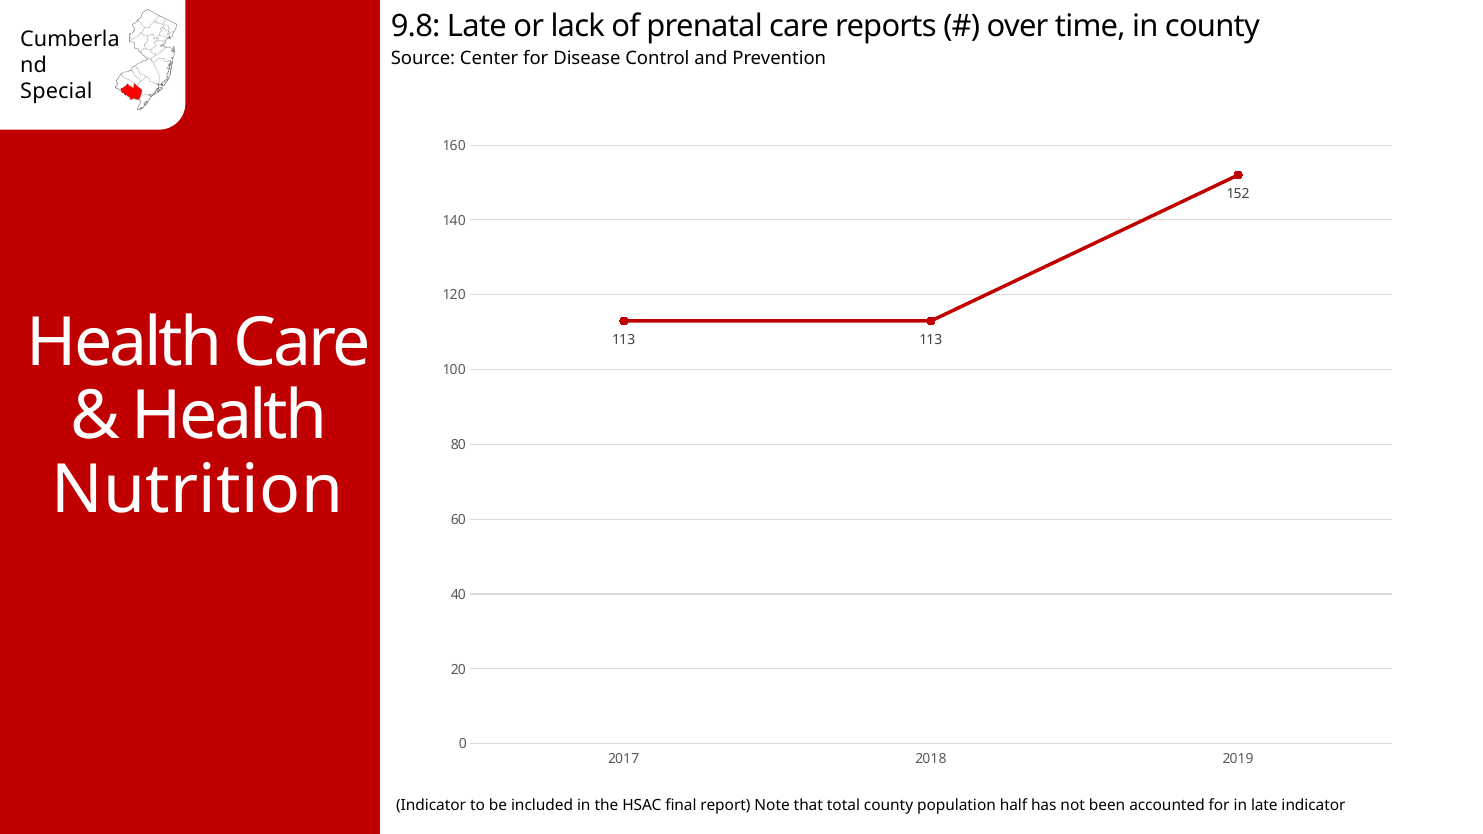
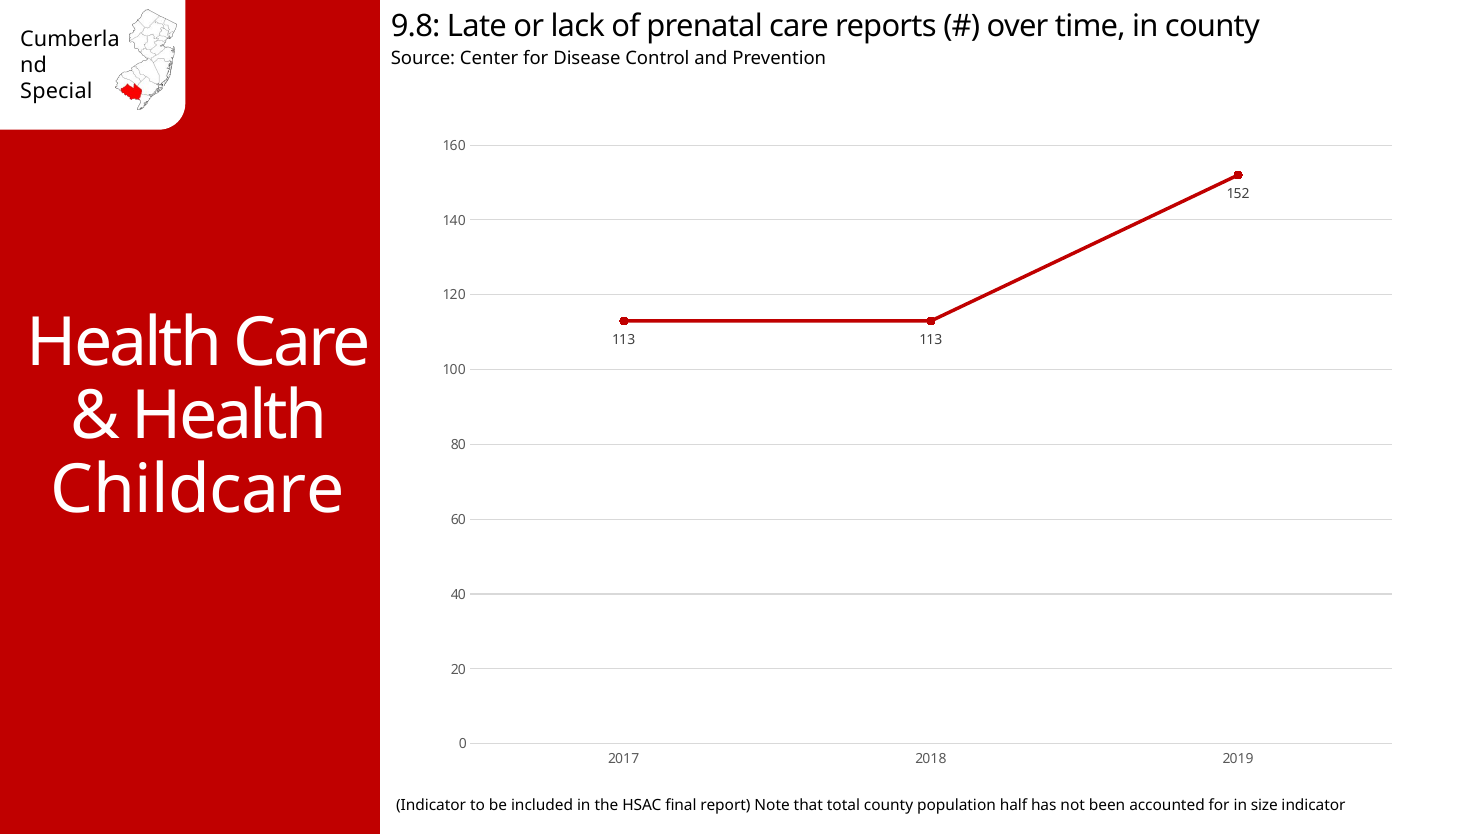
Nutrition: Nutrition -> Childcare (198, 490)
in late: late -> size (1264, 806)
